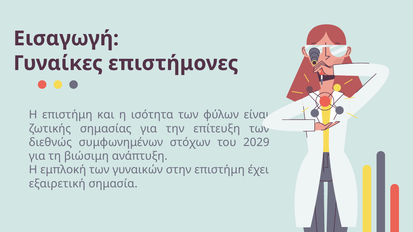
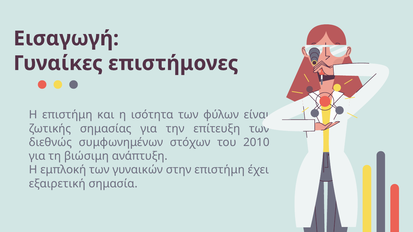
2029: 2029 -> 2010 (256, 143)
